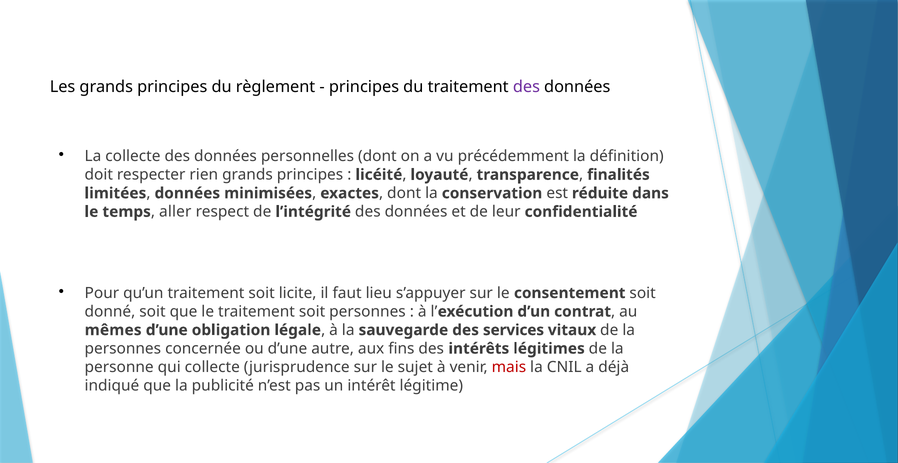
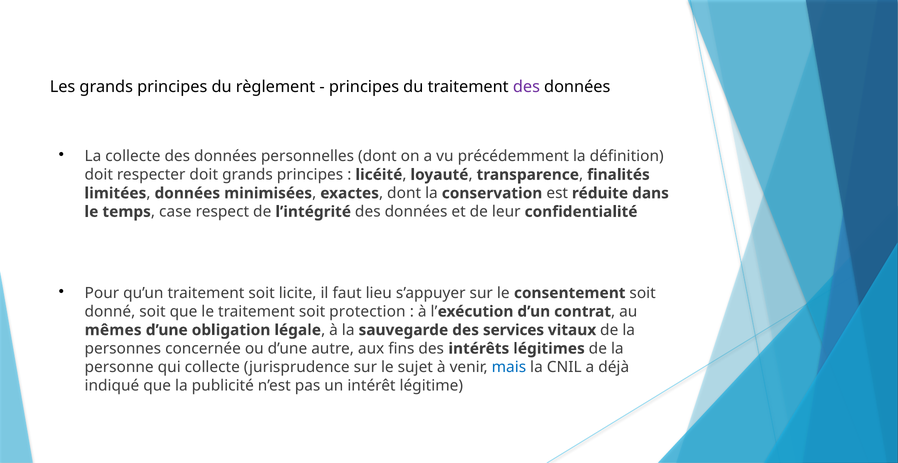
respecter rien: rien -> doit (204, 175)
aller: aller -> case (175, 212)
soit personnes: personnes -> protection (367, 312)
mais colour: red -> blue (509, 367)
